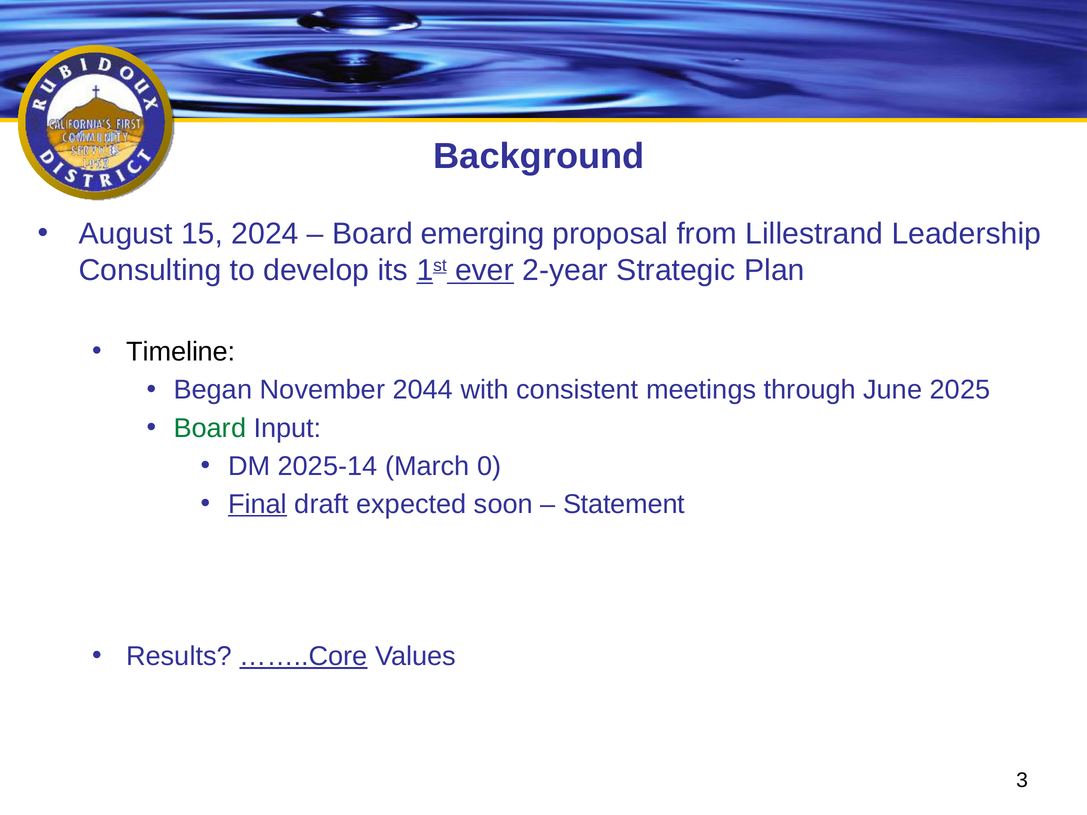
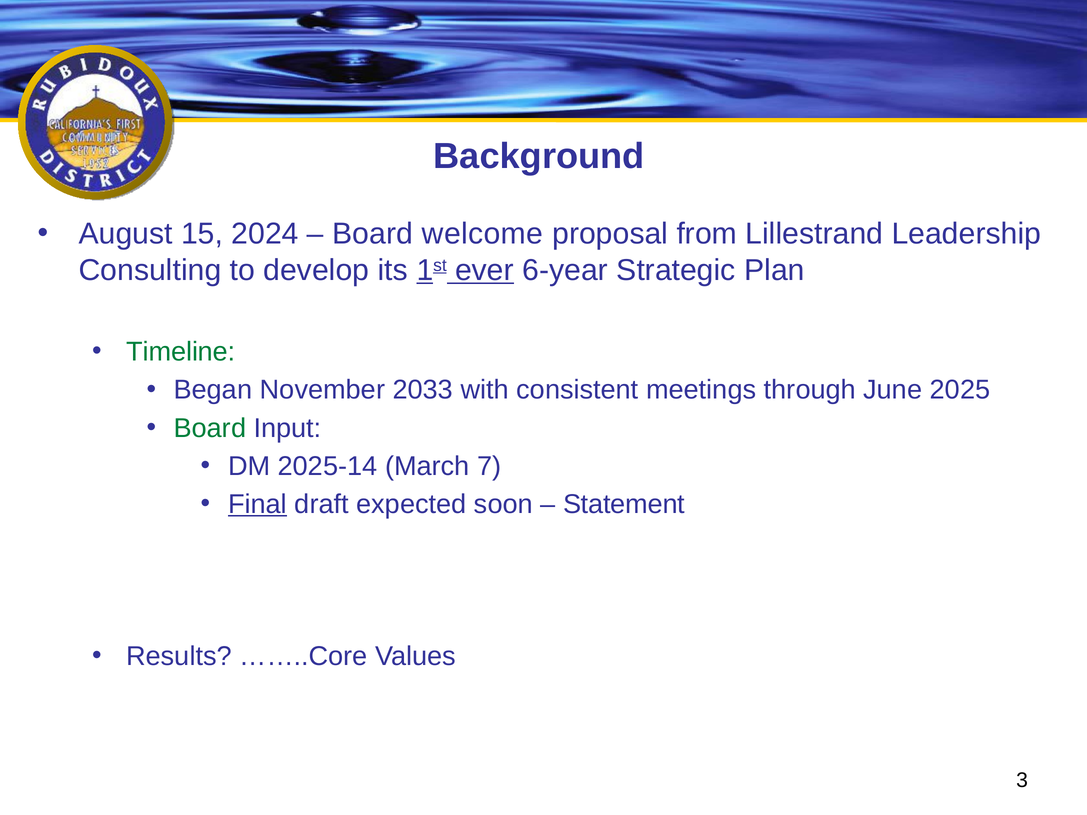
emerging: emerging -> welcome (482, 234)
2-year: 2-year -> 6-year (565, 270)
Timeline colour: black -> green (181, 352)
2044: 2044 -> 2033 (423, 390)
0: 0 -> 7 (489, 466)
……..Core underline: present -> none (303, 656)
